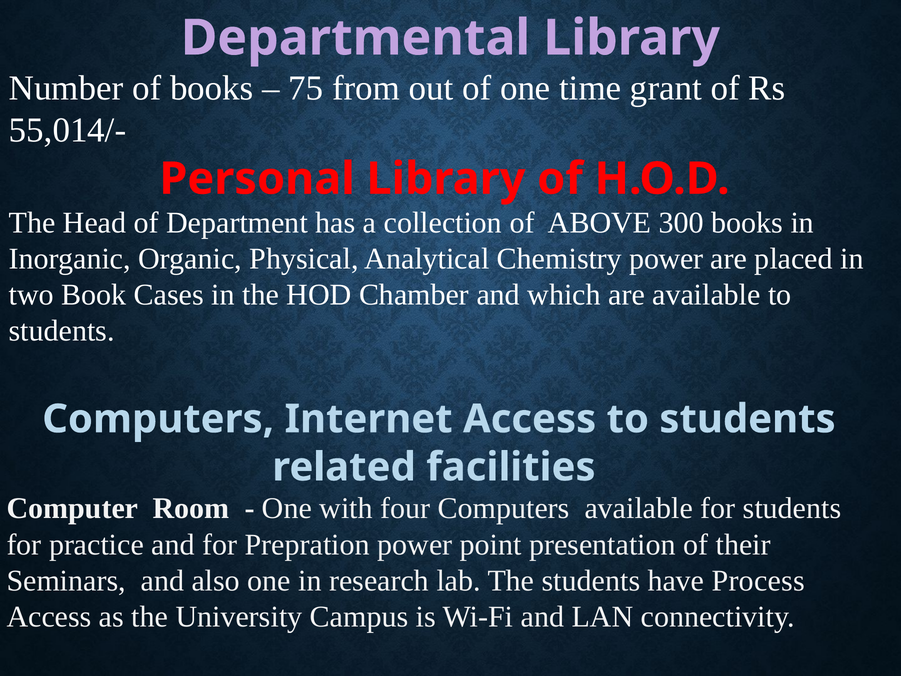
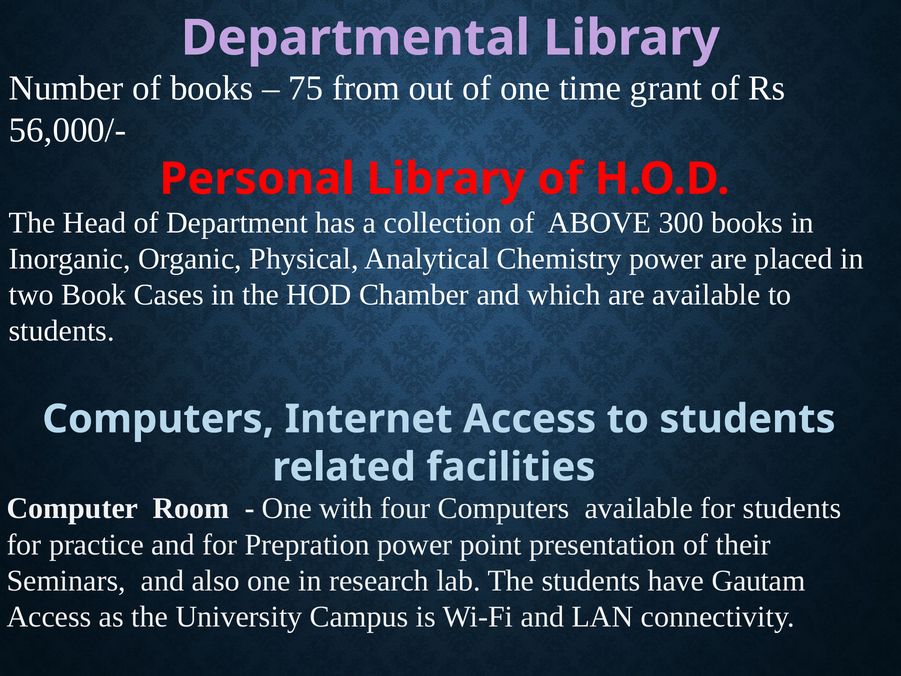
55,014/-: 55,014/- -> 56,000/- (68, 130)
Process: Process -> Gautam (759, 580)
